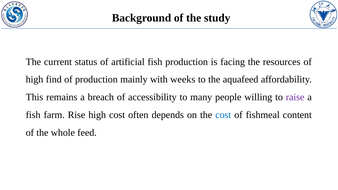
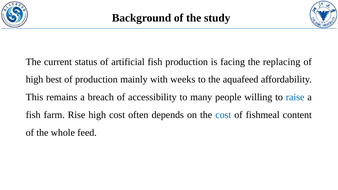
resources: resources -> replacing (282, 62)
find: find -> best (54, 80)
raise colour: purple -> blue (295, 97)
